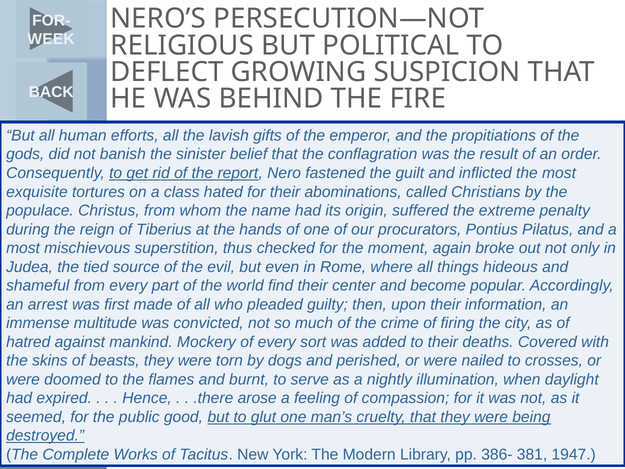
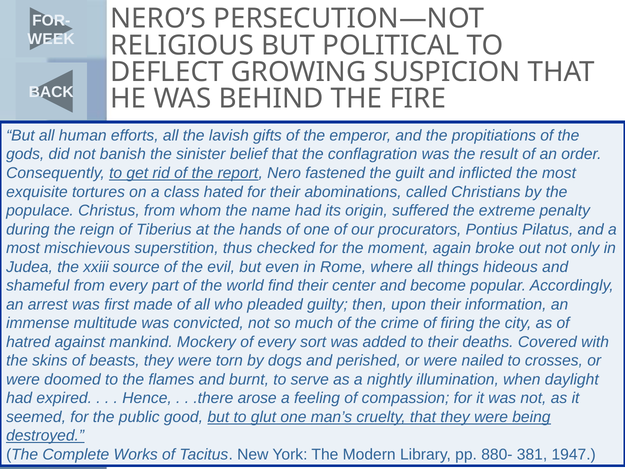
tied: tied -> xxiii (96, 267)
386-: 386- -> 880- (497, 454)
